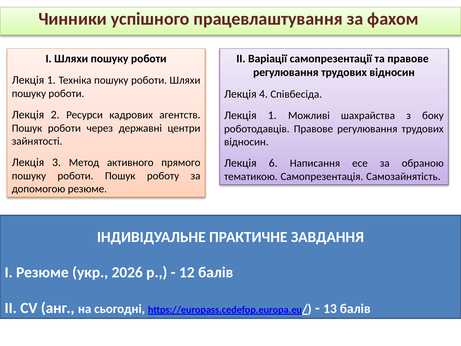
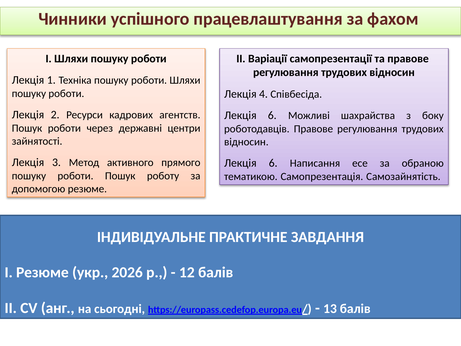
1: 1 -> 6 (272, 115)
